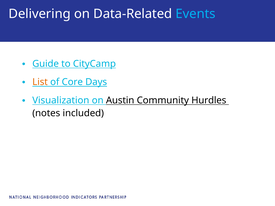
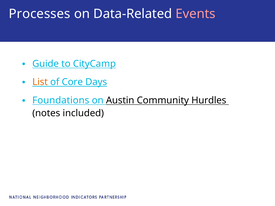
Delivering: Delivering -> Processes (40, 14)
Events colour: light blue -> pink (196, 14)
Visualization: Visualization -> Foundations (61, 100)
